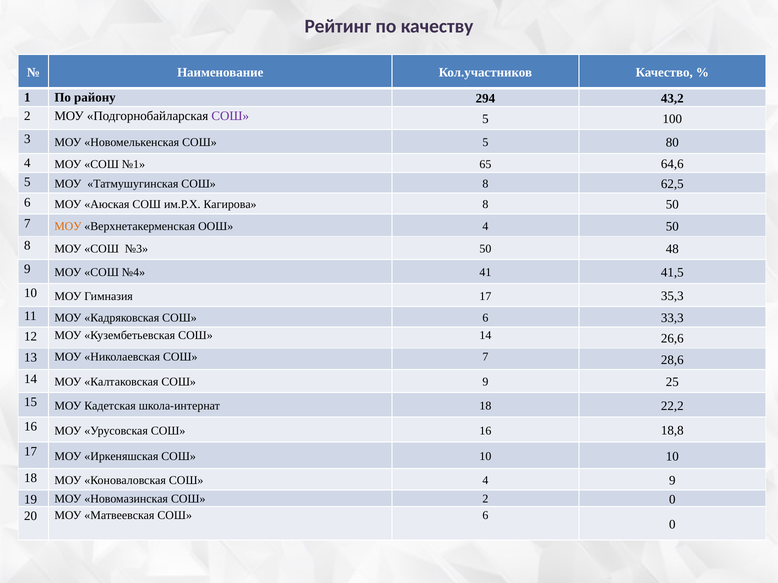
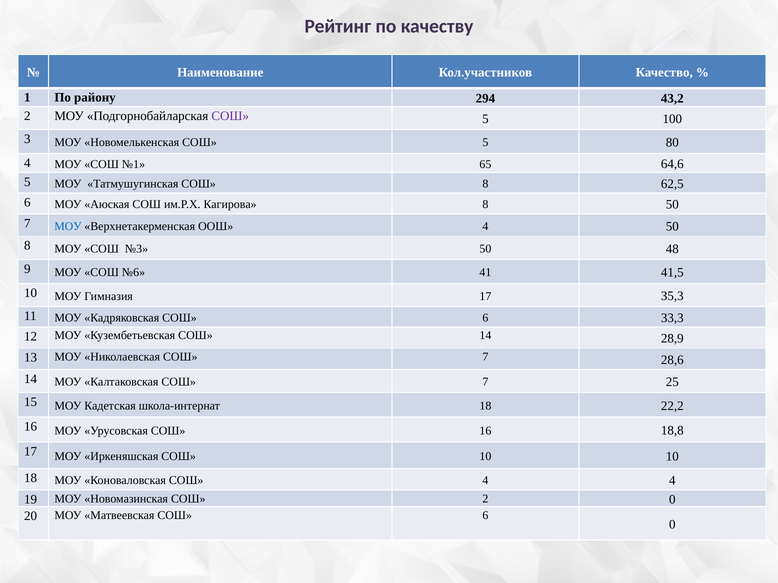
МОУ colour: orange -> blue (68, 226)
№4: №4 -> №6 (133, 273)
26,6: 26,6 -> 28,9 (672, 339)
Калтаковская СОШ 9: 9 -> 7 (485, 382)
4 9: 9 -> 4 (672, 481)
